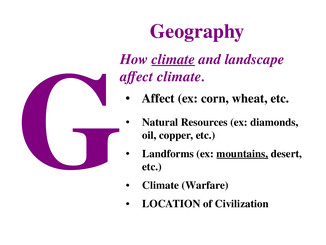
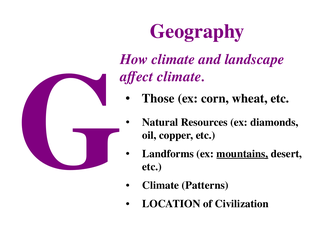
climate underline: present -> none (173, 59)
Affect: Affect -> Those (158, 98)
Warfare: Warfare -> Patterns (205, 185)
